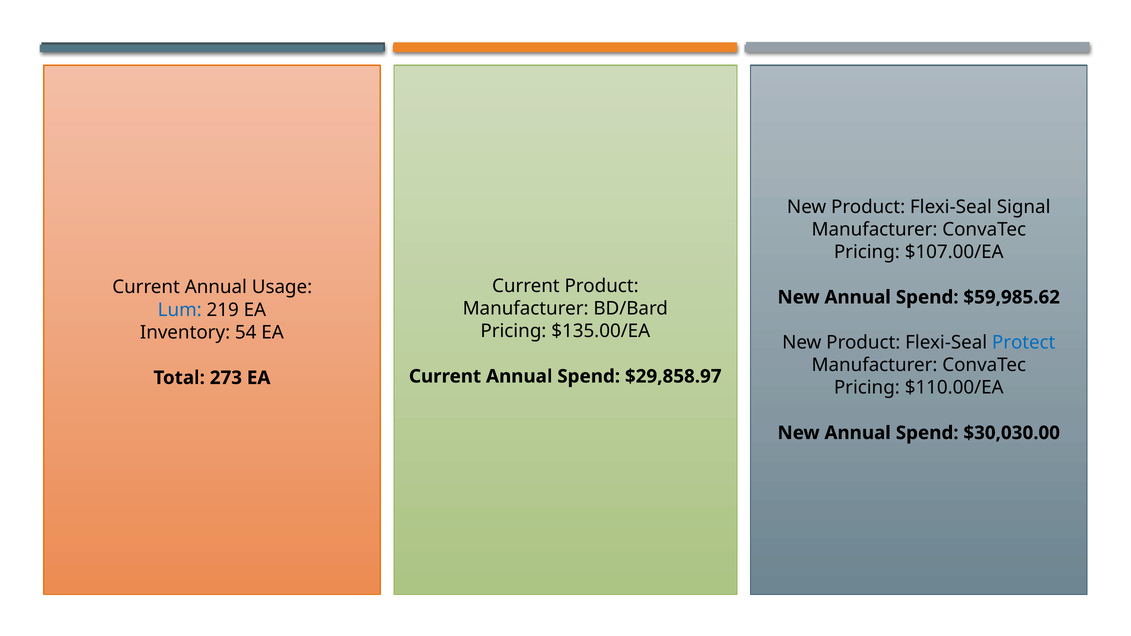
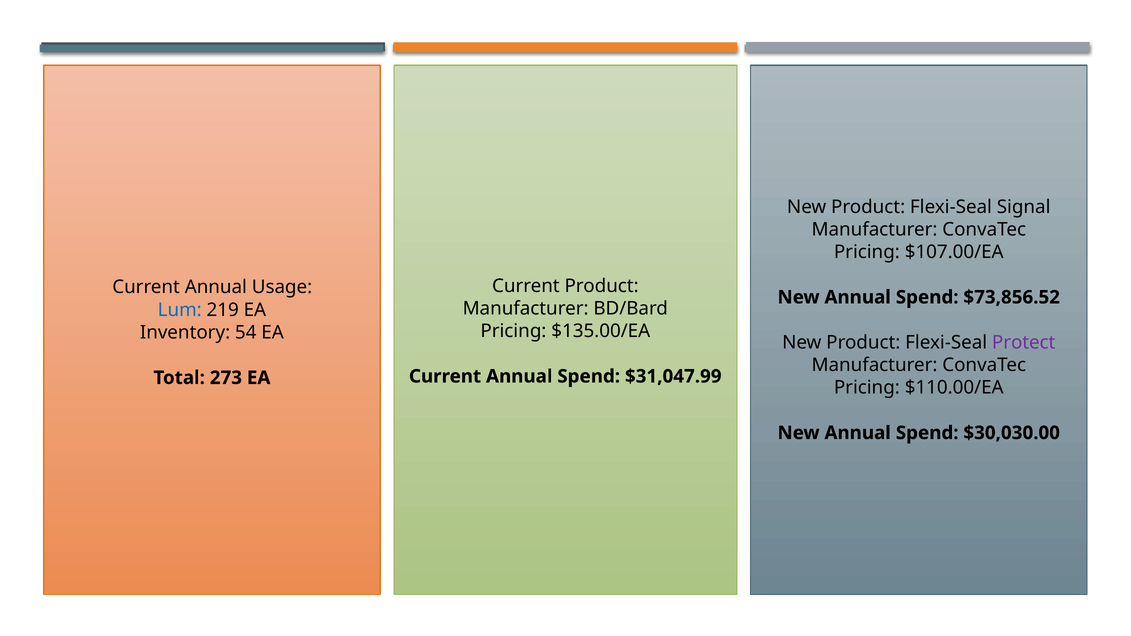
$59,985.62: $59,985.62 -> $73,856.52 (1012, 297)
Protect colour: blue -> purple (1024, 343)
$29,858.97: $29,858.97 -> $31,047.99 (673, 376)
